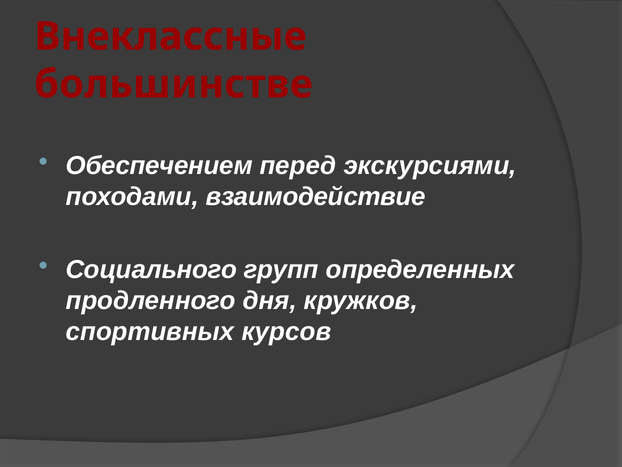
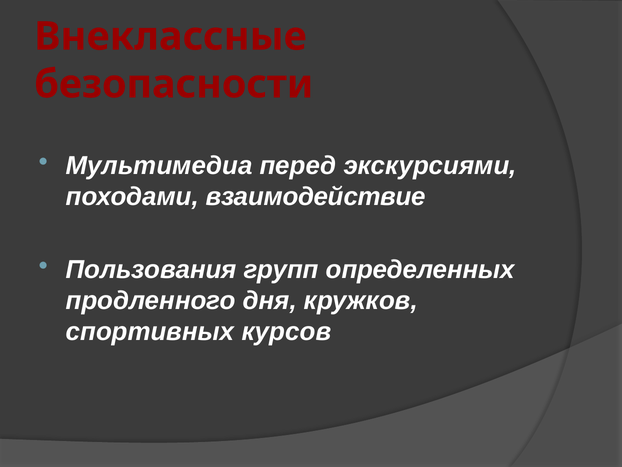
большинстве: большинстве -> безопасности (174, 84)
Обеспечением: Обеспечением -> Мультимедиа (159, 166)
Социального: Социального -> Пользования (151, 269)
